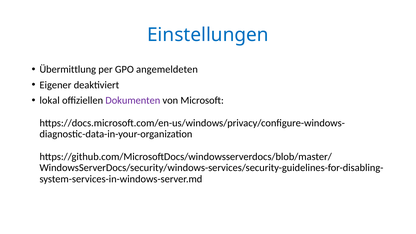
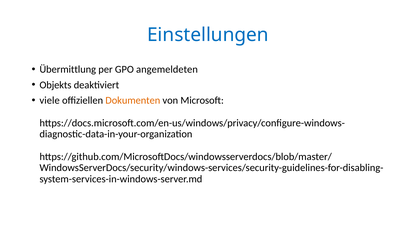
Eigener: Eigener -> Objekts (55, 85)
lokal: lokal -> viele (50, 101)
Dokumenten colour: purple -> orange (133, 101)
